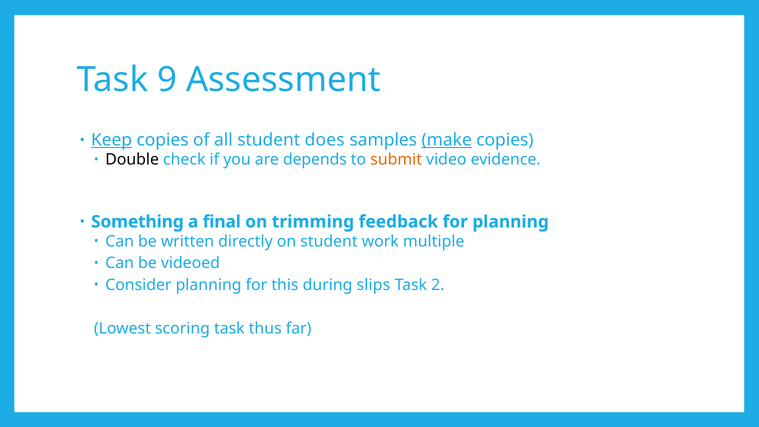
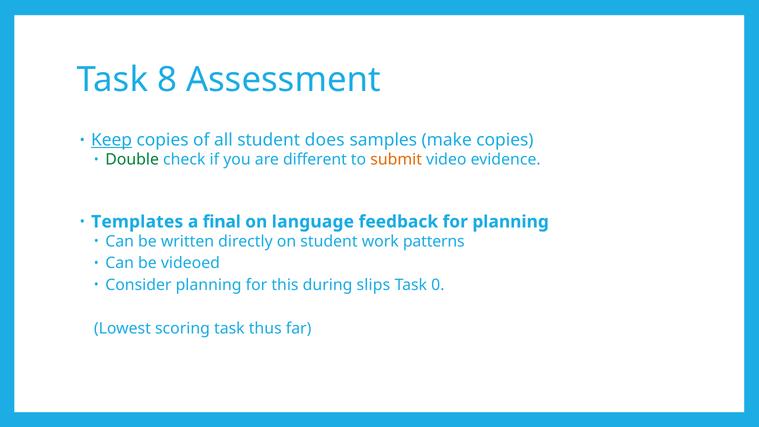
9: 9 -> 8 (167, 80)
make underline: present -> none (447, 140)
Double colour: black -> green (132, 160)
depends: depends -> different (315, 160)
Something: Something -> Templates (137, 222)
trimming: trimming -> language (313, 222)
multiple: multiple -> patterns (434, 241)
2: 2 -> 0 (438, 285)
